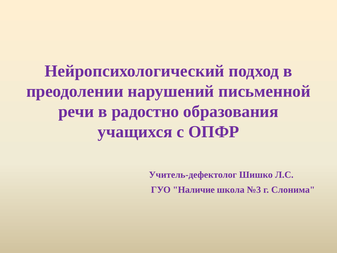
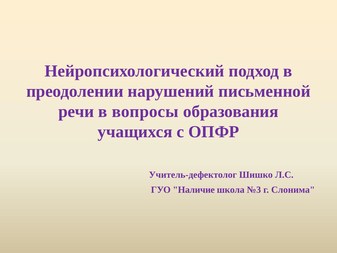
радостно: радостно -> вопросы (145, 111)
